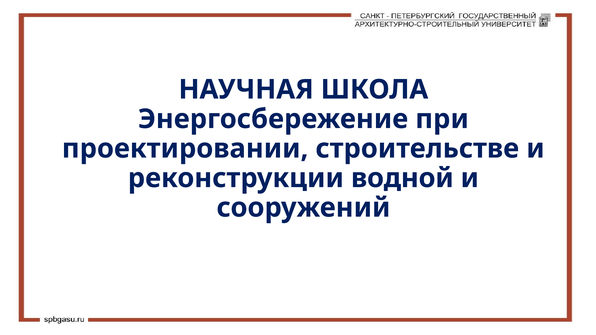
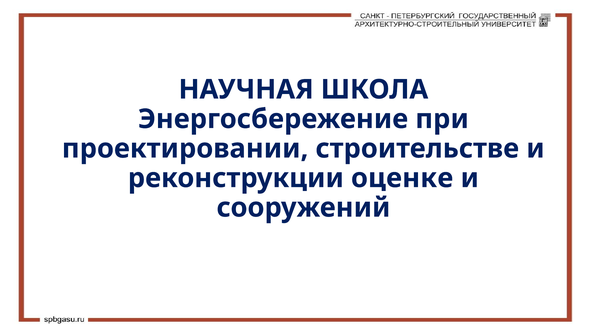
водной: водной -> оценке (402, 178)
